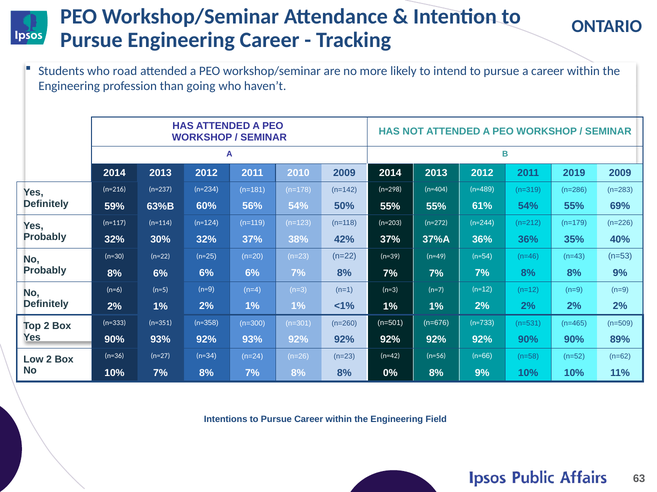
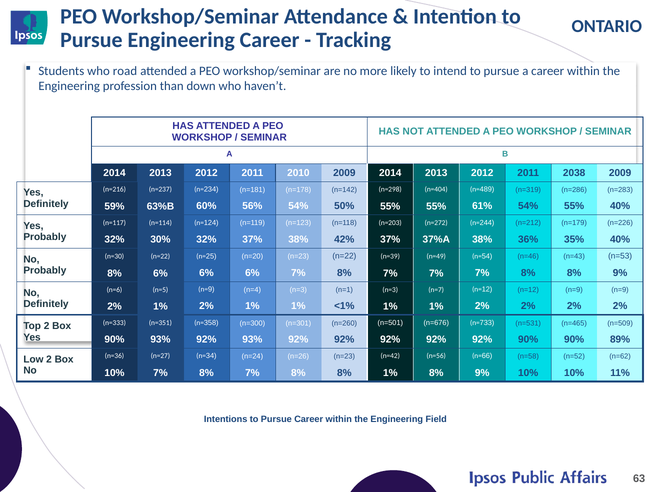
going: going -> down (201, 86)
2019: 2019 -> 2038 (574, 173)
55% 69%: 69% -> 40% (620, 206)
37%A 36%: 36% -> 38% (482, 240)
8% 0%: 0% -> 1% (390, 373)
